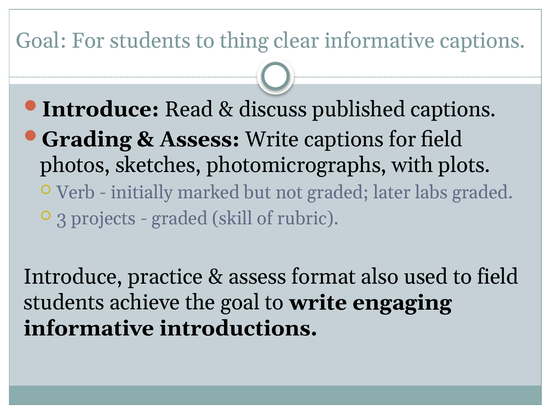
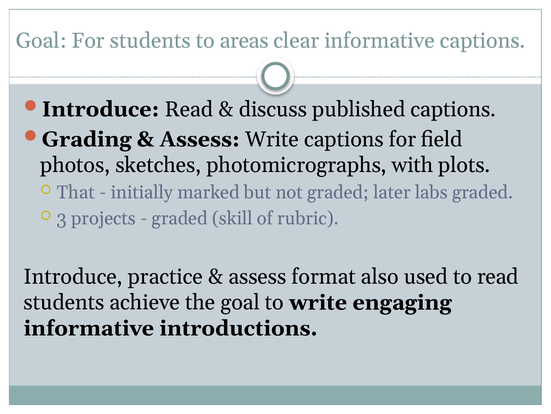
thing: thing -> areas (244, 41)
Verb: Verb -> That (76, 192)
to field: field -> read (498, 276)
